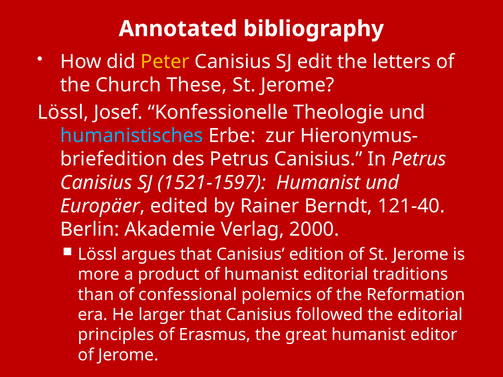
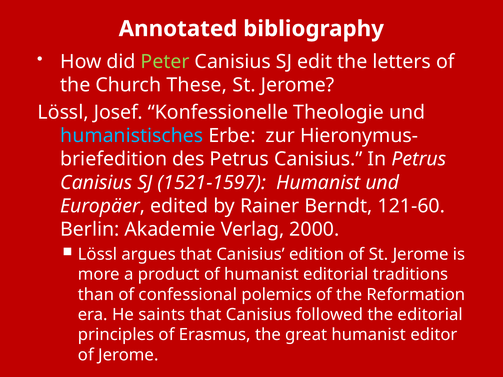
Peter colour: yellow -> light green (165, 62)
121-40: 121-40 -> 121-60 (411, 206)
larger: larger -> saints (162, 315)
